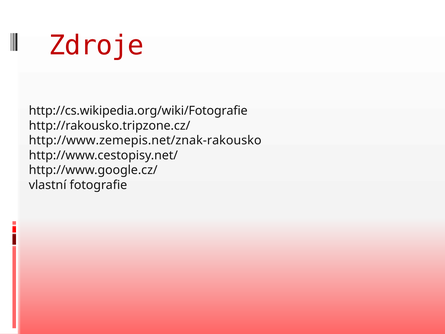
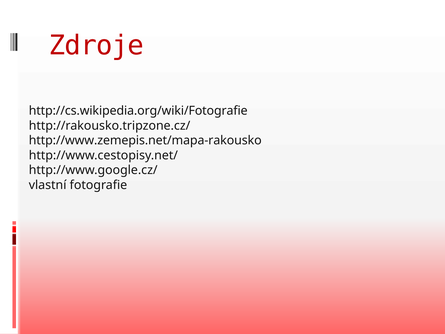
http://www.zemepis.net/znak-rakousko: http://www.zemepis.net/znak-rakousko -> http://www.zemepis.net/mapa-rakousko (145, 140)
